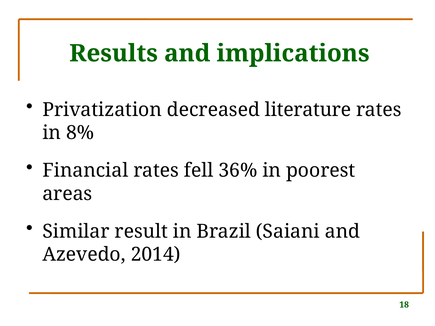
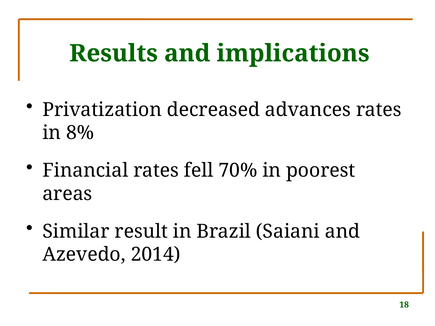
literature: literature -> advances (308, 110)
36%: 36% -> 70% (238, 171)
